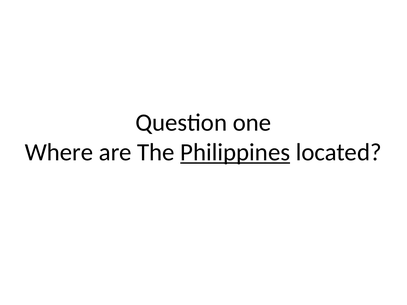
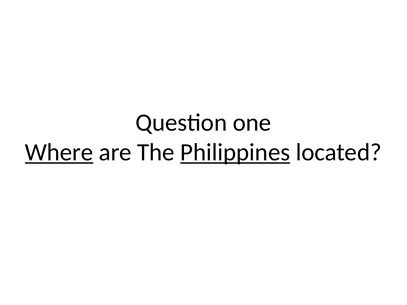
Where underline: none -> present (59, 153)
